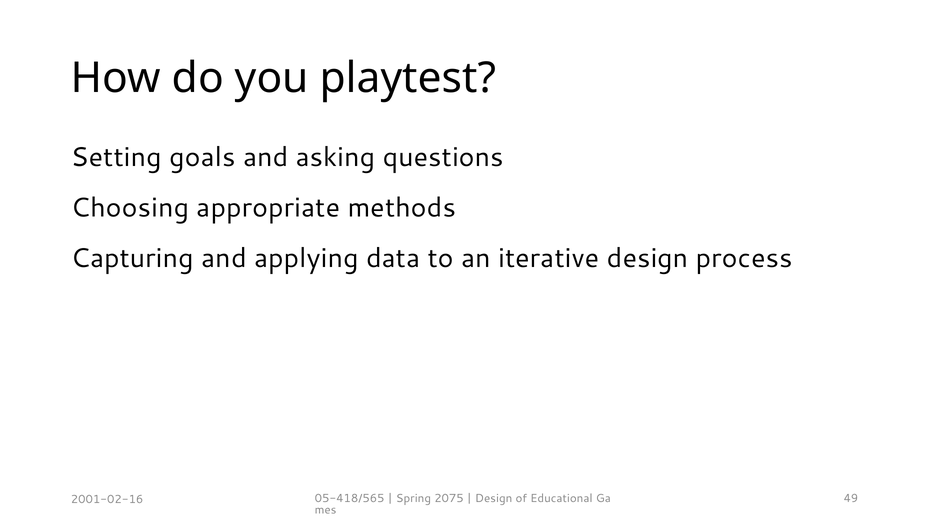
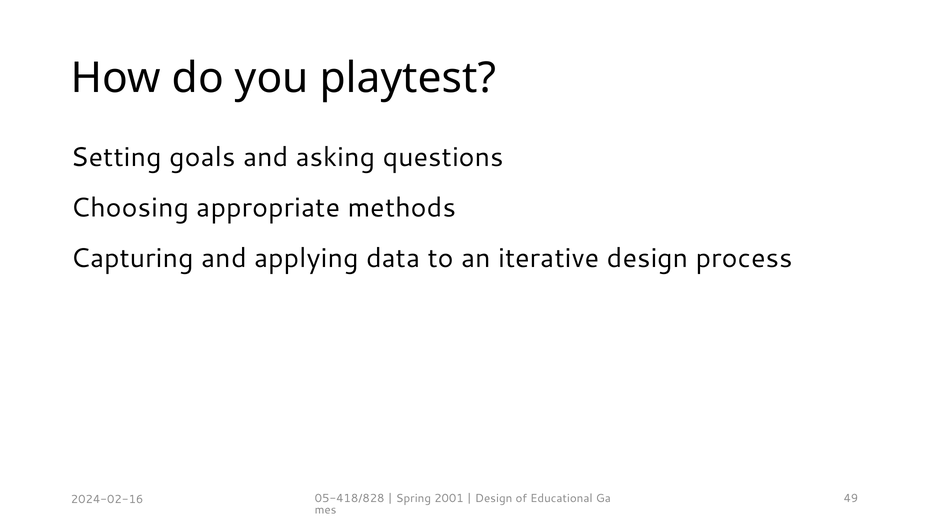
05-418/565: 05-418/565 -> 05-418/828 (350, 498)
2075: 2075 -> 2001 (449, 498)
2001-02-16: 2001-02-16 -> 2024-02-16 (107, 499)
